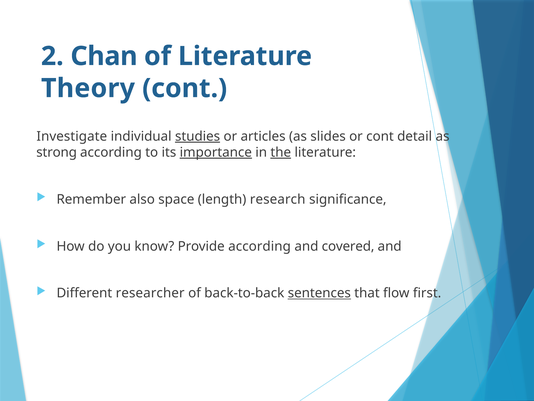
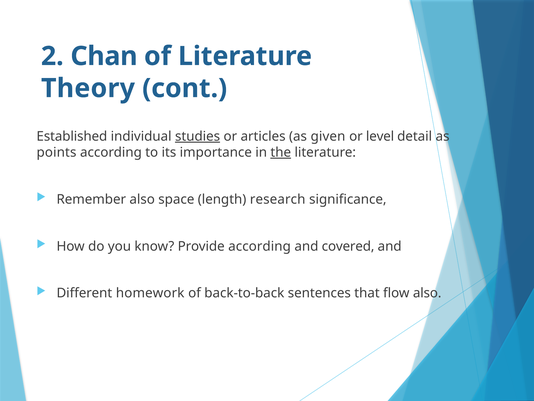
Investigate: Investigate -> Established (72, 136)
slides: slides -> given (328, 136)
or cont: cont -> level (380, 136)
strong: strong -> points (56, 152)
importance underline: present -> none (216, 152)
researcher: researcher -> homework (150, 293)
sentences underline: present -> none (319, 293)
flow first: first -> also (427, 293)
